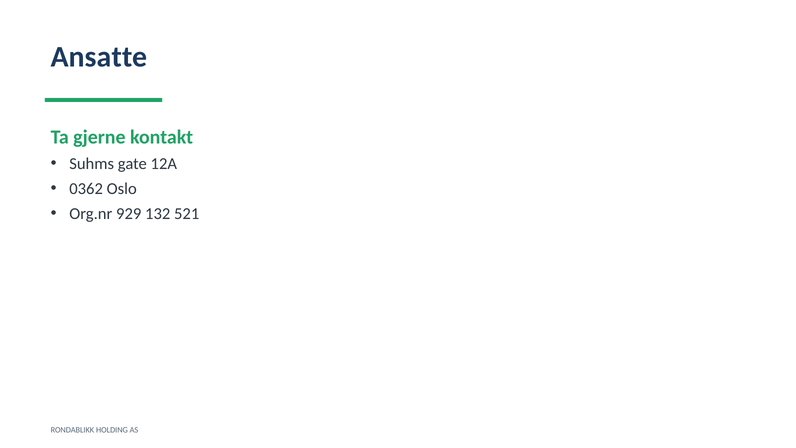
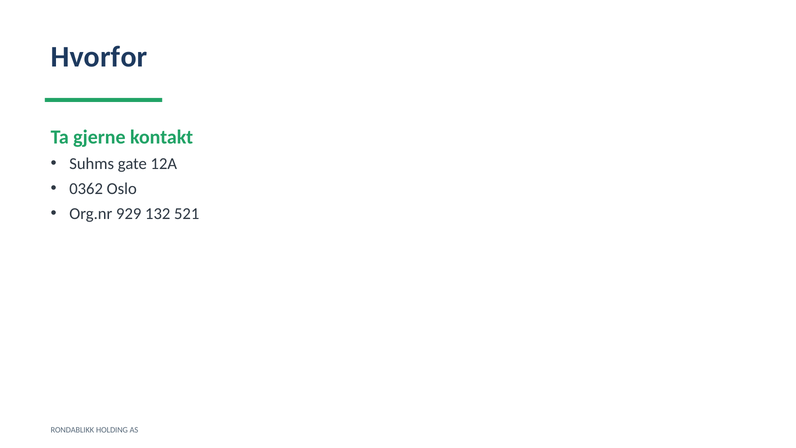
Ansatte: Ansatte -> Hvorfor (99, 57)
